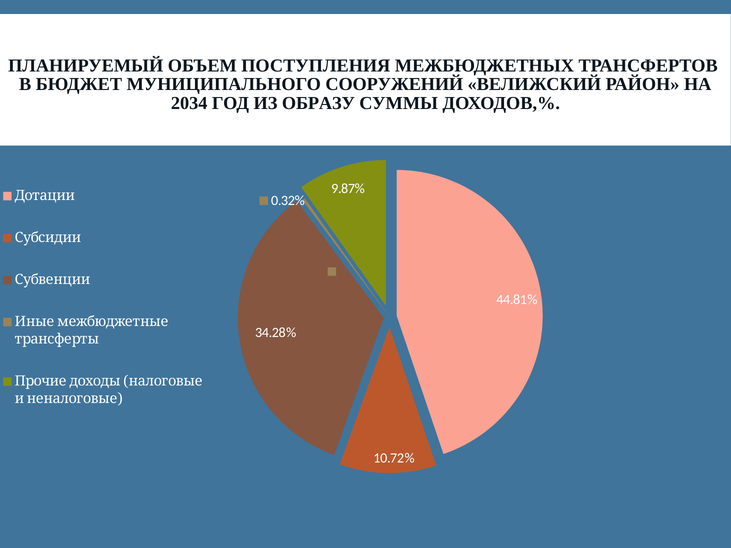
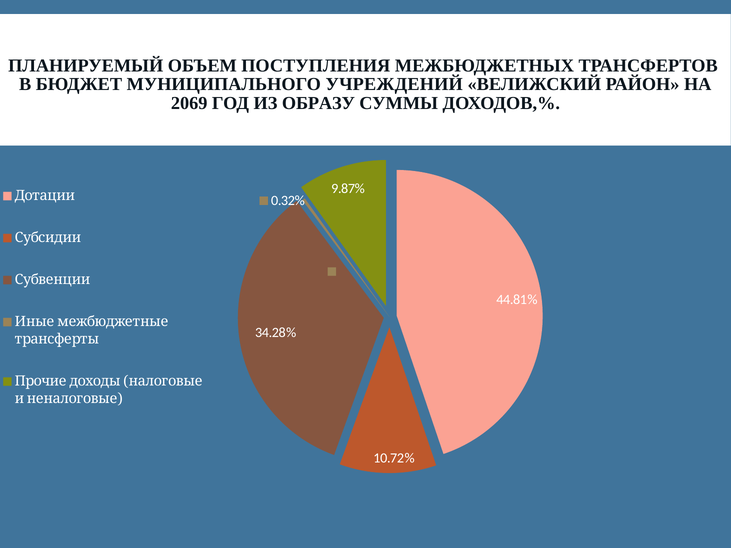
СООРУЖЕНИЙ: СООРУЖЕНИЙ -> УЧРЕЖДЕНИЙ (394, 85)
2034: 2034 -> 2069 (189, 103)
